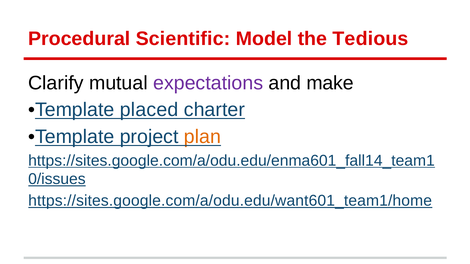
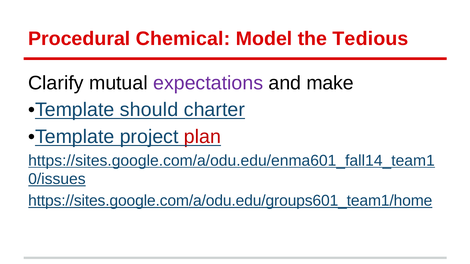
Scientific: Scientific -> Chemical (183, 39)
placed: placed -> should (149, 110)
plan colour: orange -> red (202, 137)
https://sites.google.com/a/odu.edu/want601_team1/home: https://sites.google.com/a/odu.edu/want601_team1/home -> https://sites.google.com/a/odu.edu/groups601_team1/home (230, 201)
